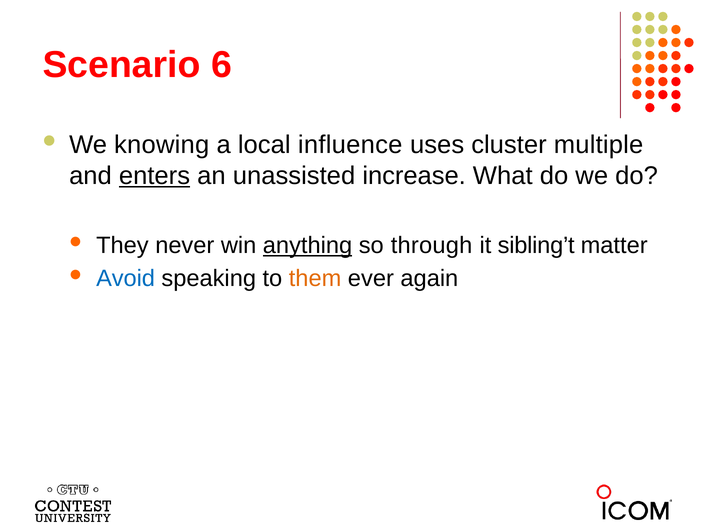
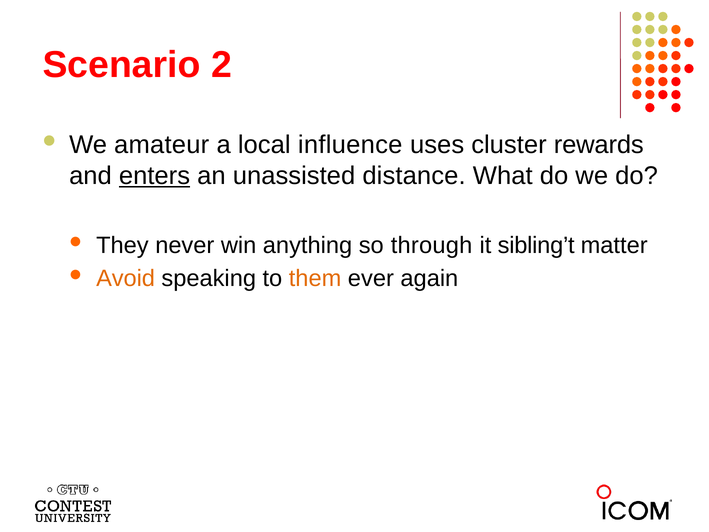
6: 6 -> 2 (221, 65)
knowing: knowing -> amateur (162, 145)
multiple: multiple -> rewards (599, 145)
increase: increase -> distance (414, 175)
anything underline: present -> none (308, 245)
Avoid colour: blue -> orange (126, 278)
